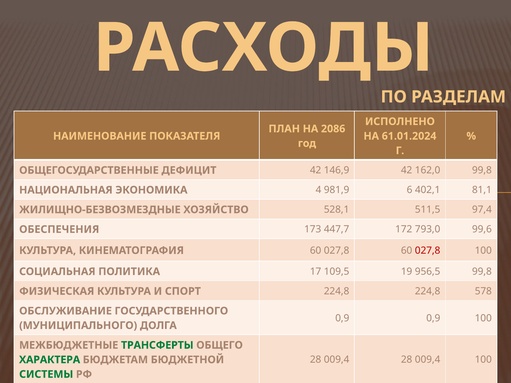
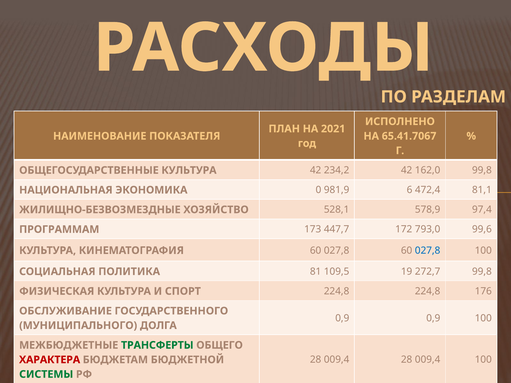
2086: 2086 -> 2021 (333, 129)
61.01.2024: 61.01.2024 -> 65.41.7067 (409, 136)
ОБЩЕГОСУДАРСТВЕННЫЕ ДЕФИЦИТ: ДЕФИЦИТ -> КУЛЬТУРА (189, 170)
146,9: 146,9 -> 234,2 (337, 170)
4: 4 -> 0 (318, 190)
402,1: 402,1 -> 472,4 (428, 190)
511,5: 511,5 -> 578,9 (428, 210)
ОБЕСПЕЧЕНИЯ: ОБЕСПЕЧЕНИЯ -> ПРОГРАММАМ (59, 230)
027,8 colour: red -> blue (428, 251)
17: 17 -> 81 (316, 272)
956,5: 956,5 -> 272,7 (428, 272)
578: 578 -> 176 (483, 291)
ХАРАКТЕРА colour: green -> red (50, 360)
